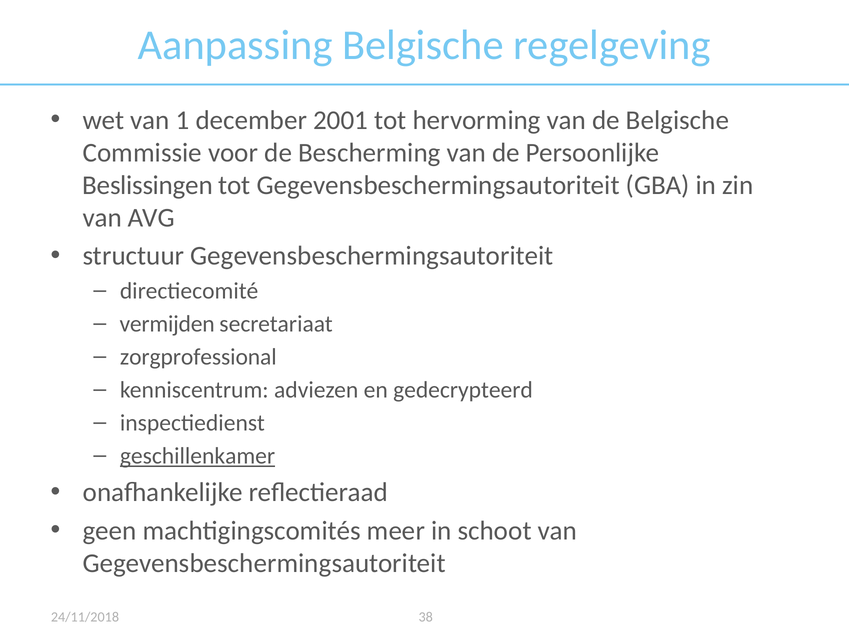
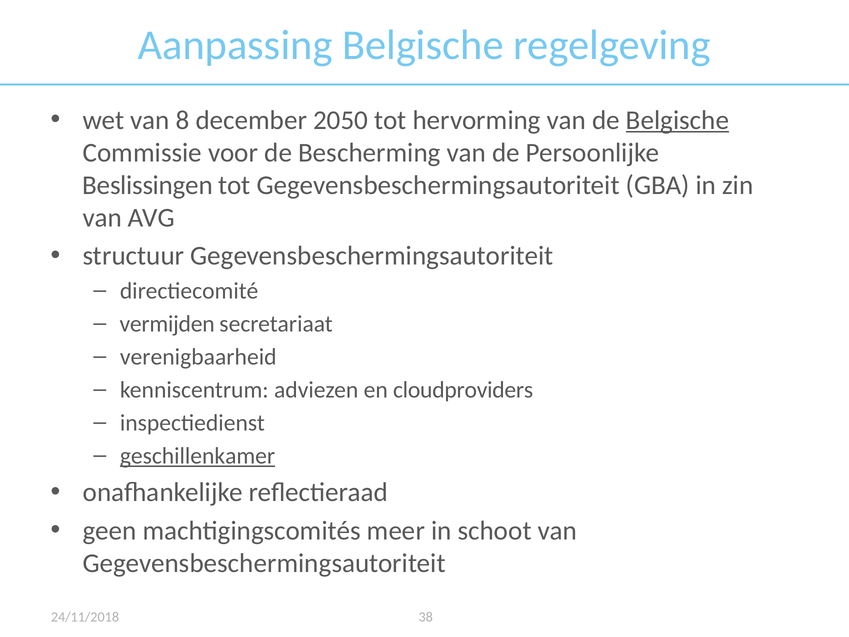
1: 1 -> 8 (182, 120)
2001: 2001 -> 2050 (341, 120)
Belgische underline: none -> present (678, 120)
zorgprofessional: zorgprofessional -> verenigbaarheid (198, 357)
gedecrypteerd: gedecrypteerd -> cloudproviders (463, 390)
